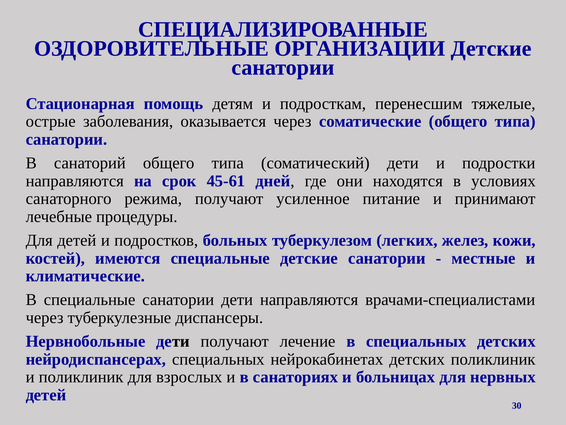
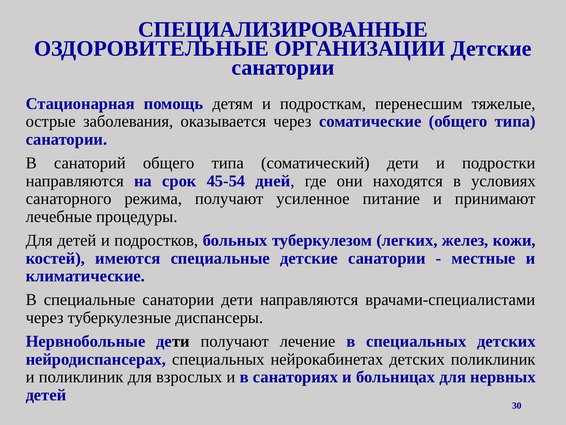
45-61: 45-61 -> 45-54 (226, 181)
